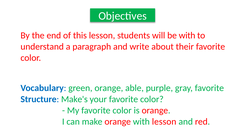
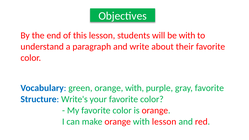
green orange able: able -> with (135, 88)
Make's: Make's -> Write's (74, 99)
